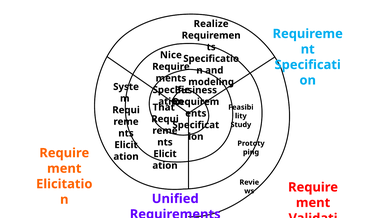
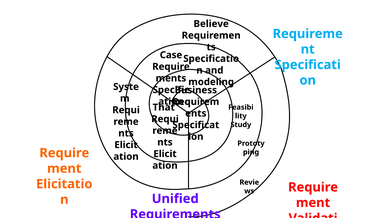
Realize: Realize -> Believe (211, 24)
Nice: Nice -> Case (171, 55)
